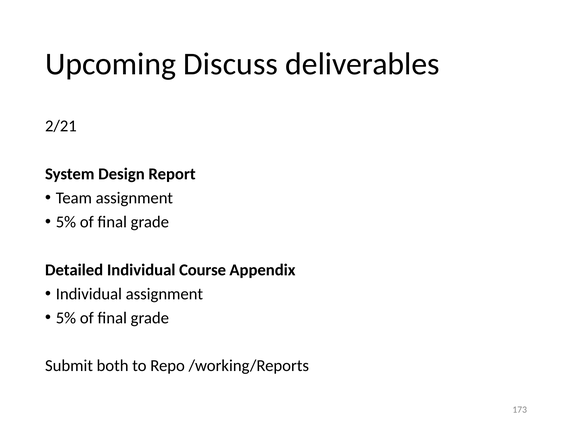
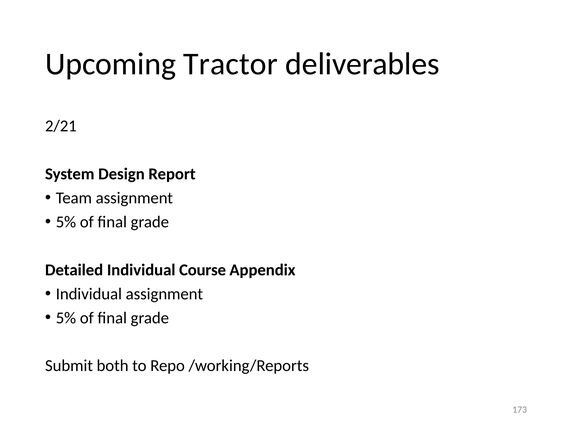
Discuss: Discuss -> Tractor (231, 64)
